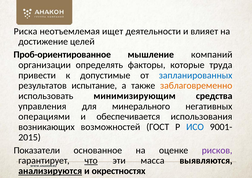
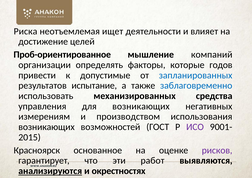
труда: труда -> годов (221, 65)
заблаговременно colour: orange -> blue (196, 86)
минимизирующим: минимизирующим -> механизированных (135, 96)
для минерального: минерального -> возникающих (141, 106)
операциями: операциями -> измерениям (44, 117)
обеспечивается: обеспечивается -> производством (128, 117)
ИСО colour: blue -> purple (195, 127)
Показатели: Показатели -> Красноярск (37, 150)
что underline: present -> none (91, 161)
масса: масса -> работ (153, 161)
